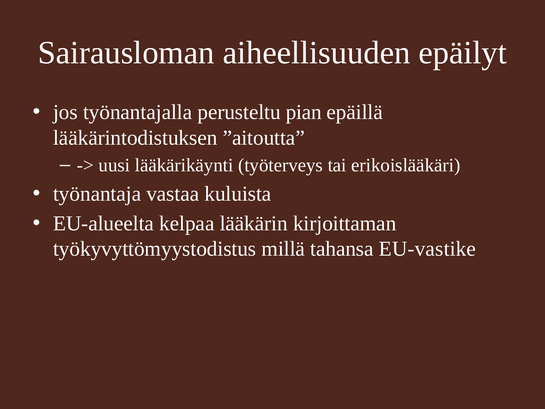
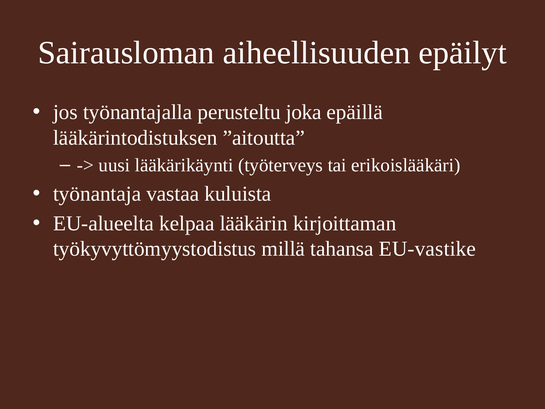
pian: pian -> joka (304, 112)
